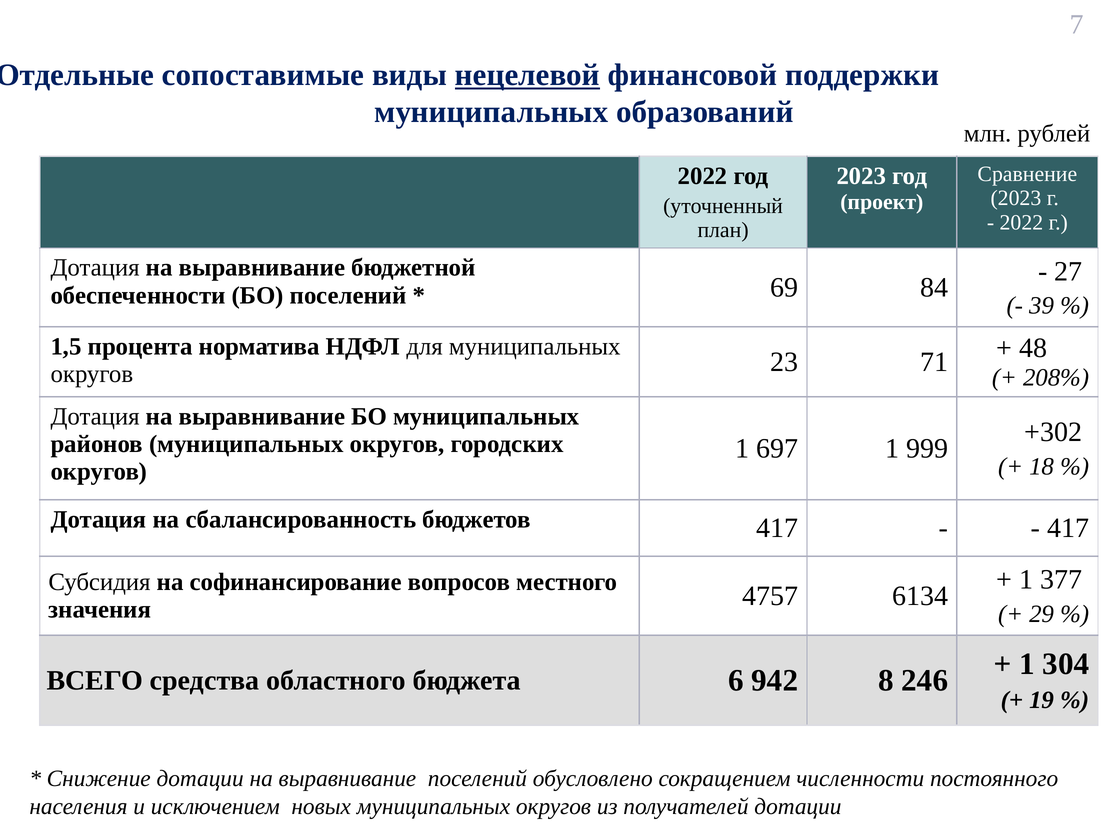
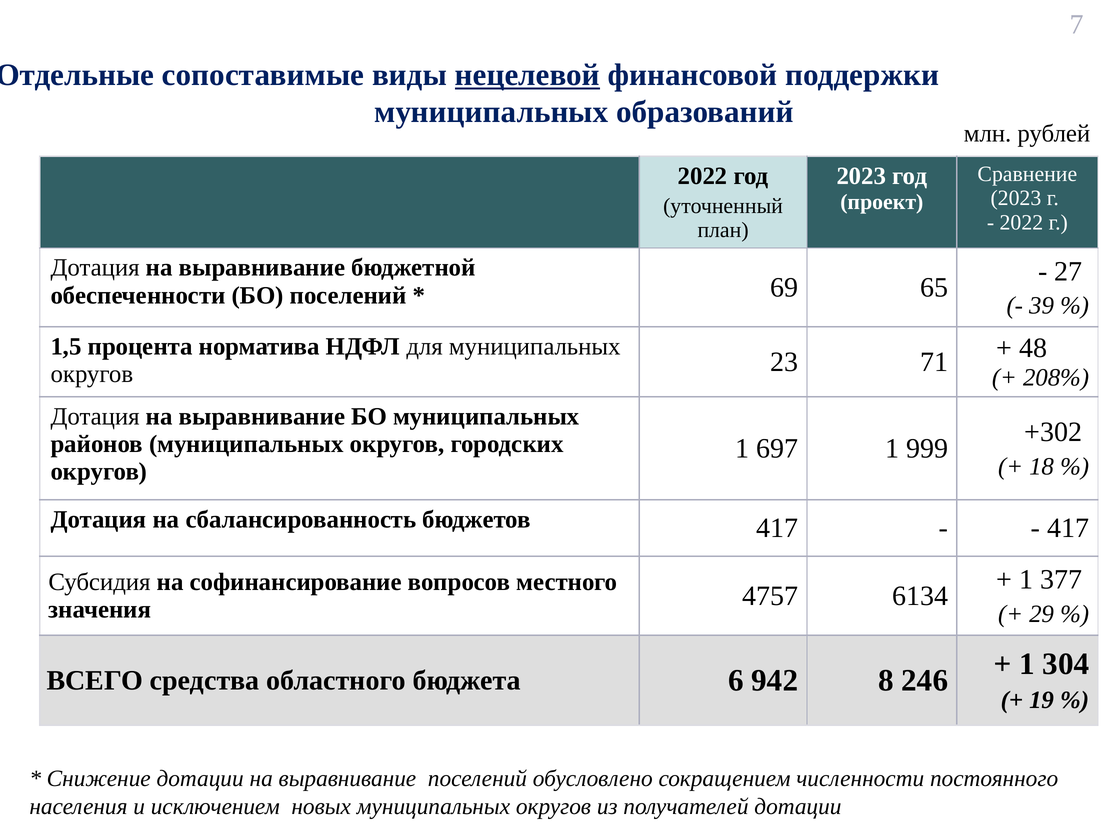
84: 84 -> 65 (934, 288)
